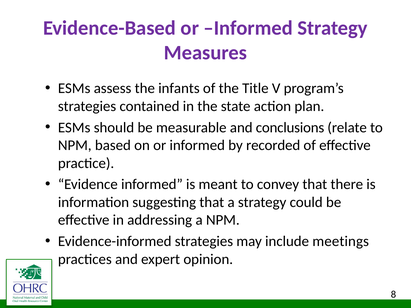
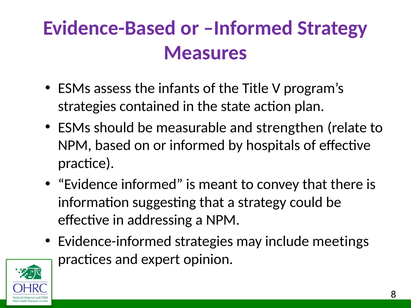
conclusions: conclusions -> strengthen (290, 128)
recorded: recorded -> hospitals (273, 145)
